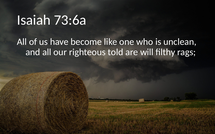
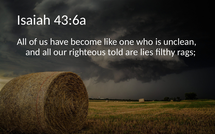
73:6a: 73:6a -> 43:6a (70, 20)
will: will -> lies (147, 52)
